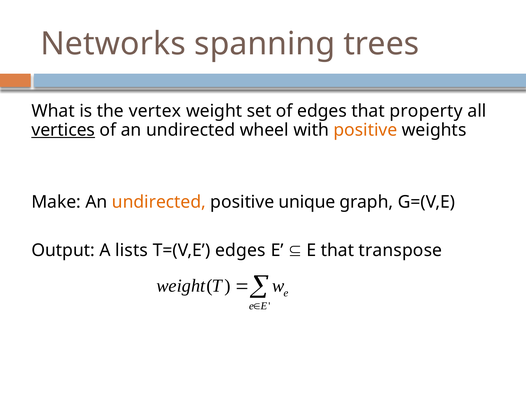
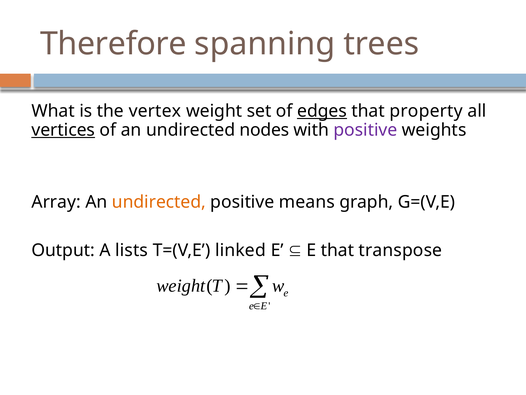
Networks: Networks -> Therefore (113, 44)
edges underline: none -> present (322, 111)
wheel: wheel -> nodes (264, 130)
positive colour: orange -> purple (365, 130)
Make: Make -> Array (56, 202)
unique: unique -> means (307, 202)
T=(V,E edges: edges -> linked (240, 250)
